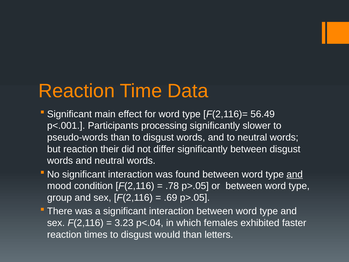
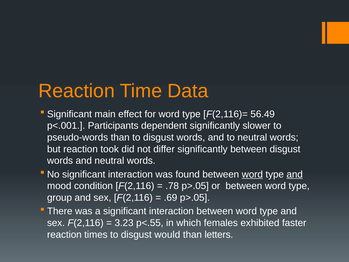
processing: processing -> dependent (164, 126)
their: their -> took (110, 149)
word underline: none -> present (252, 174)
p<.04: p<.04 -> p<.55 (150, 223)
